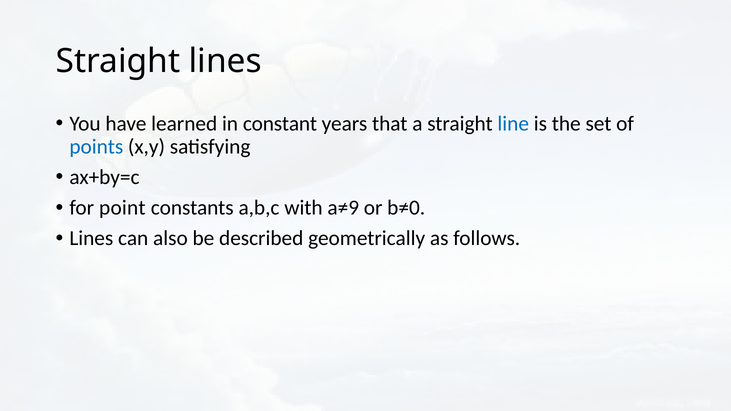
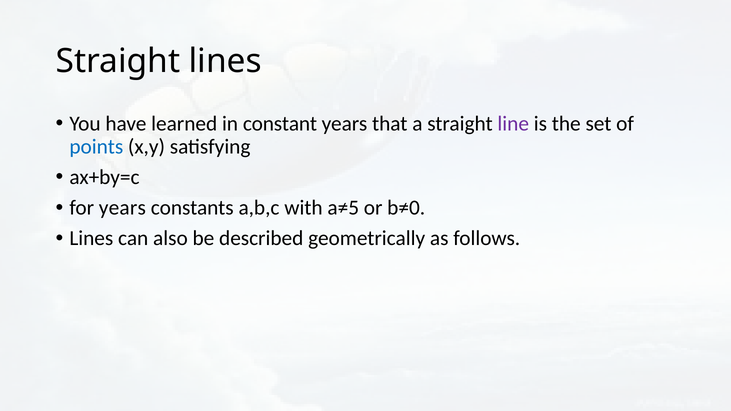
line colour: blue -> purple (513, 124)
for point: point -> years (122, 208)
a≠9: a≠9 -> a≠5 (343, 208)
